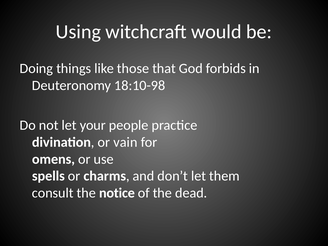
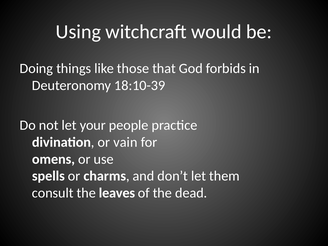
18:10-98: 18:10-98 -> 18:10-39 (140, 85)
notice: notice -> leaves (117, 193)
